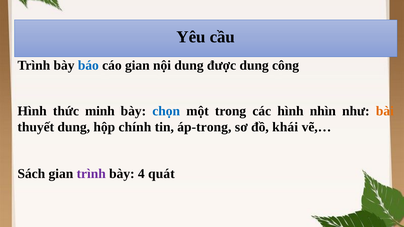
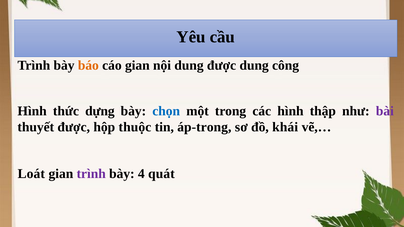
báo colour: blue -> orange (88, 66)
minh: minh -> dựng (100, 111)
nhìn: nhìn -> thập (323, 111)
bài colour: orange -> purple (385, 111)
thuyết dung: dung -> được (74, 127)
chính: chính -> thuộc (135, 127)
Sách: Sách -> Loát (31, 174)
